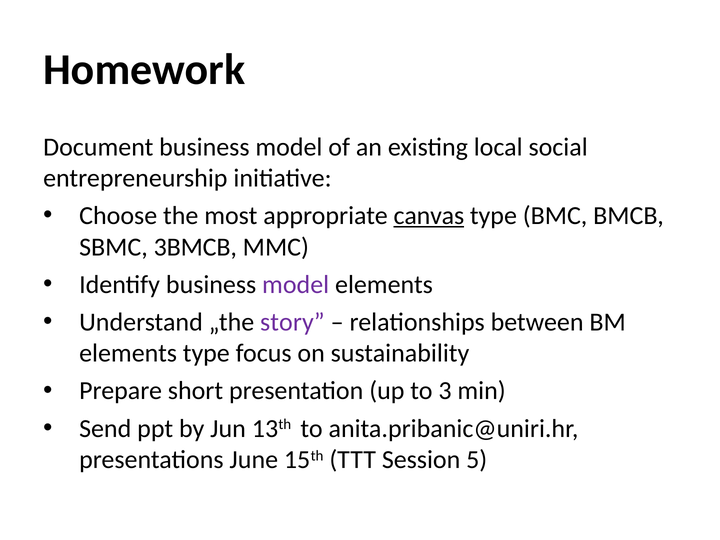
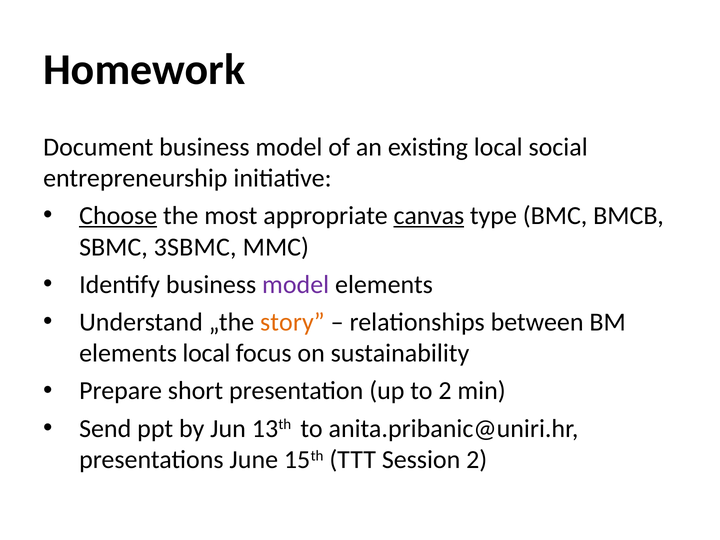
Choose underline: none -> present (118, 216)
3BMCB: 3BMCB -> 3SBMC (195, 247)
story colour: purple -> orange (292, 322)
elements type: type -> local (206, 353)
to 3: 3 -> 2 (445, 391)
Session 5: 5 -> 2 (477, 460)
